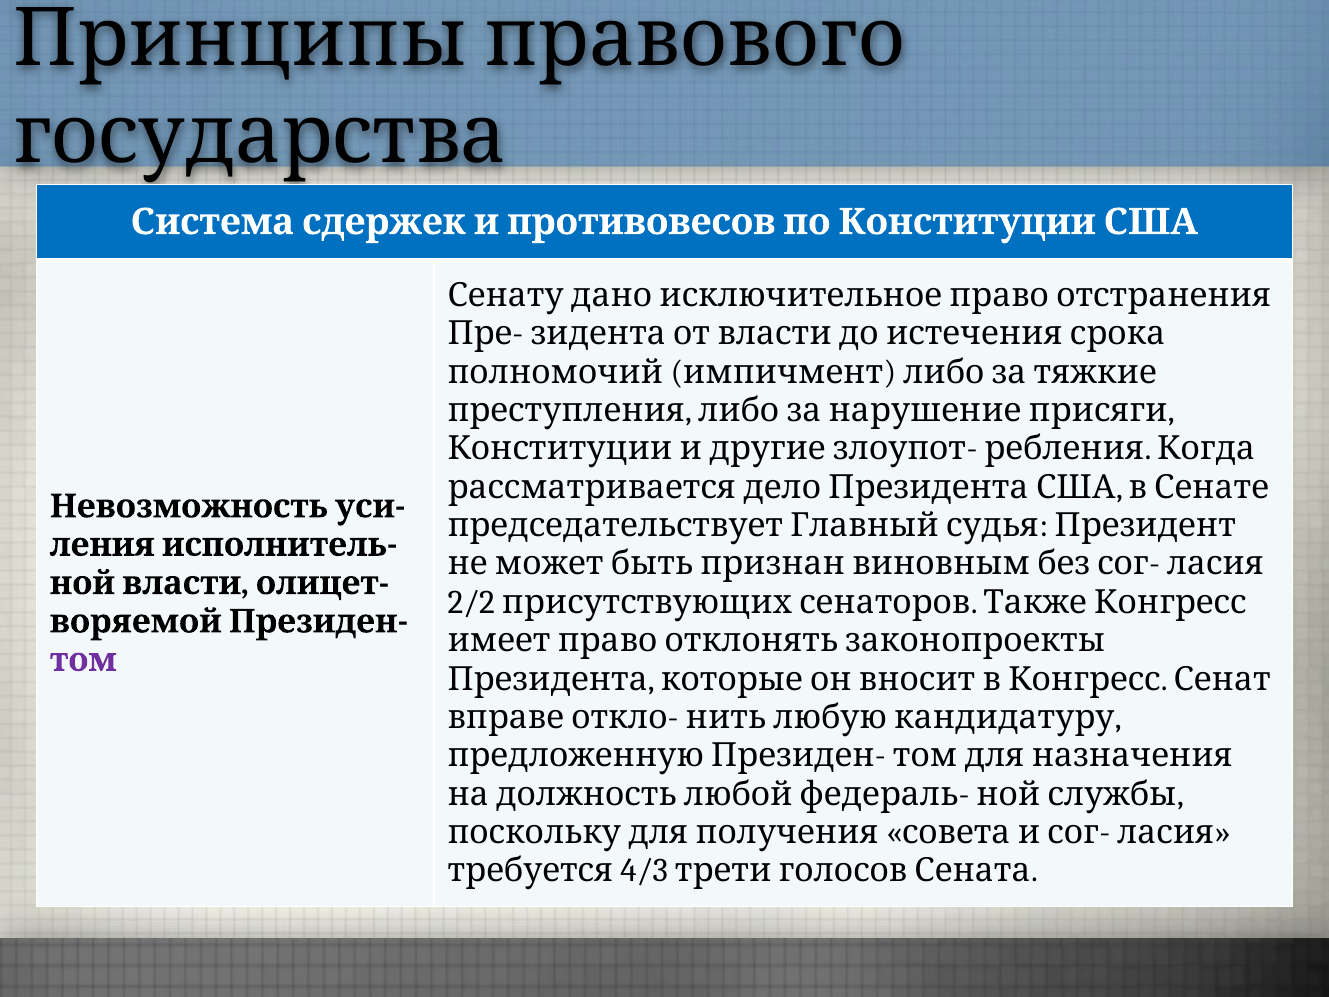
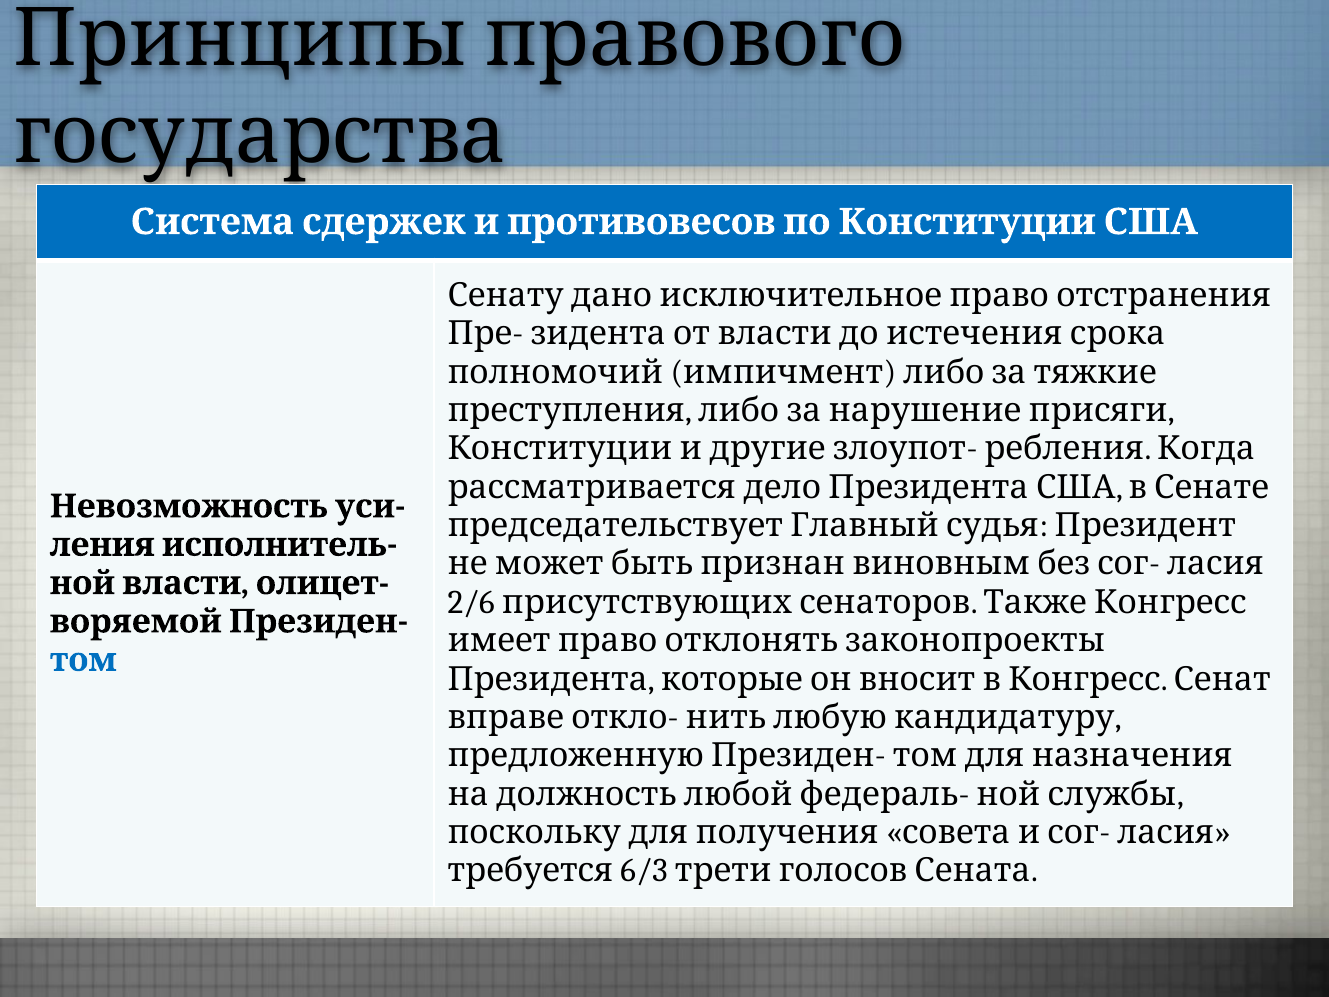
2/2: 2/2 -> 2/6 (471, 602)
том colour: purple -> blue (83, 660)
4/3: 4/3 -> 6/3 (644, 871)
